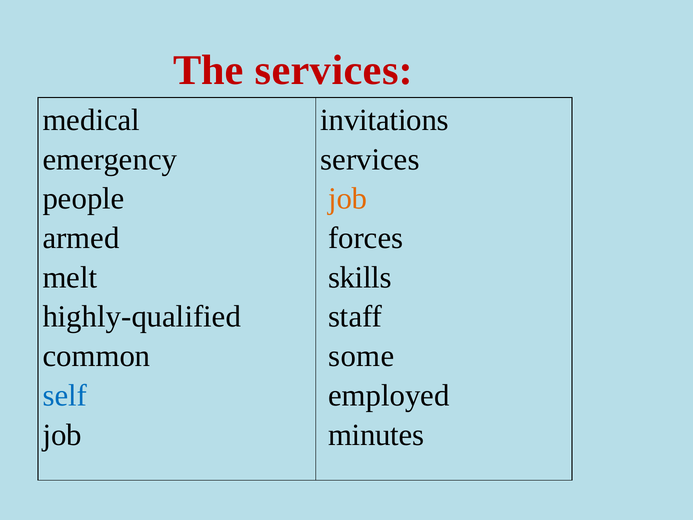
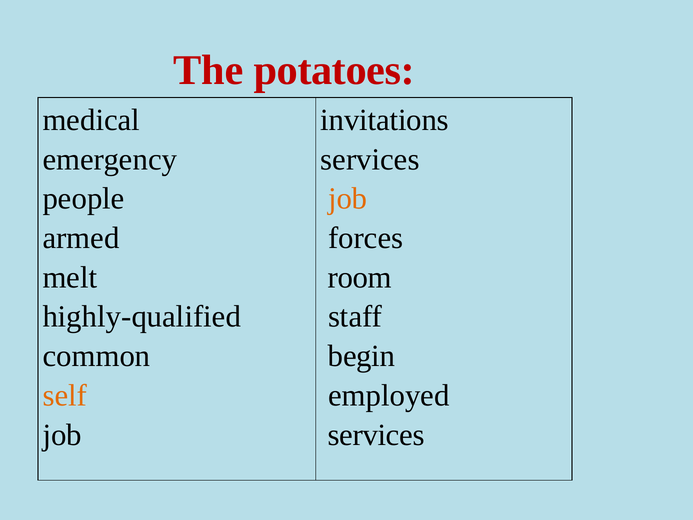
The services: services -> potatoes (334, 70)
skills: skills -> room (360, 277)
some: some -> begin (362, 356)
self colour: blue -> orange (65, 395)
minutes: minutes -> services (376, 435)
